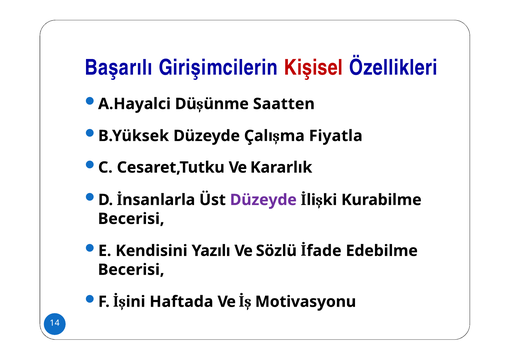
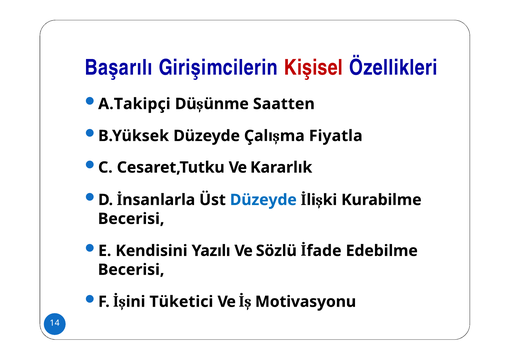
A.Hayalci: A.Hayalci -> A.Takipçi (134, 104)
Düzeyde colour: purple -> blue (263, 200)
Haftada: Haftada -> Tüketici (181, 301)
